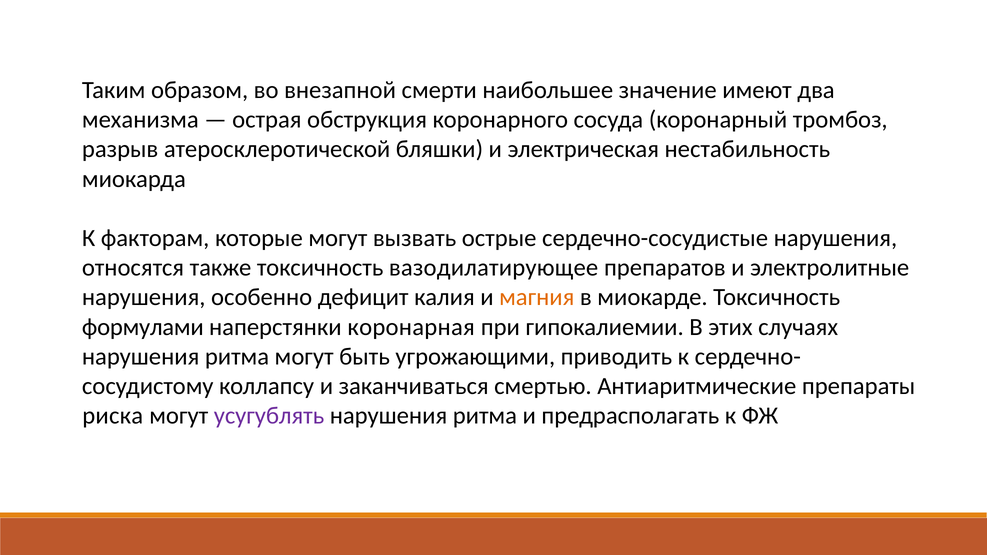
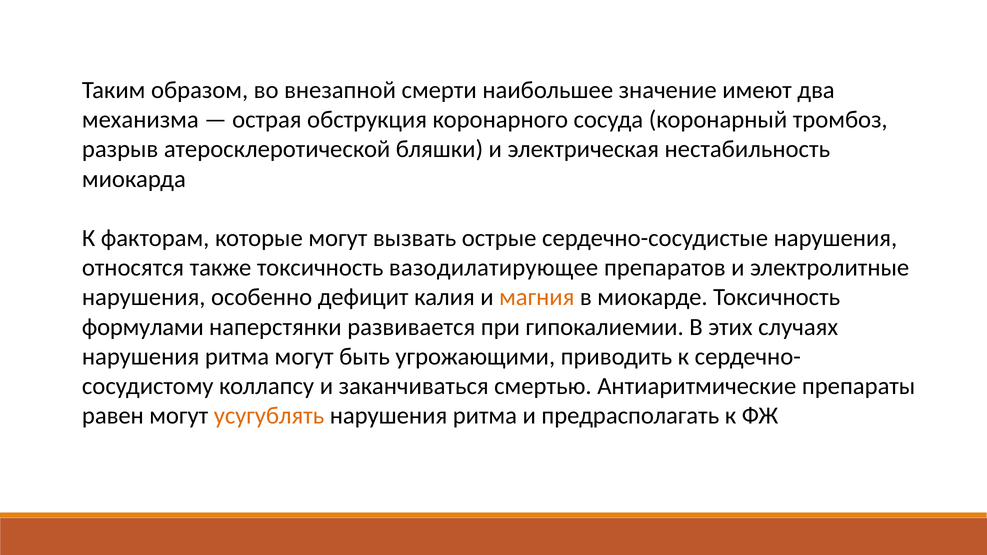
коронарная: коронарная -> развивается (411, 327)
риска: риска -> равен (113, 416)
усугублять colour: purple -> orange (269, 416)
